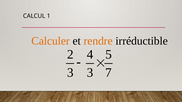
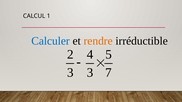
Calculer colour: orange -> blue (51, 41)
